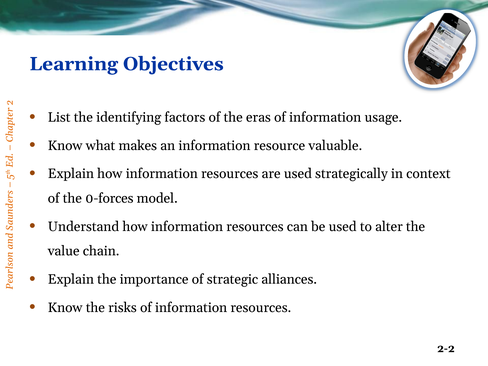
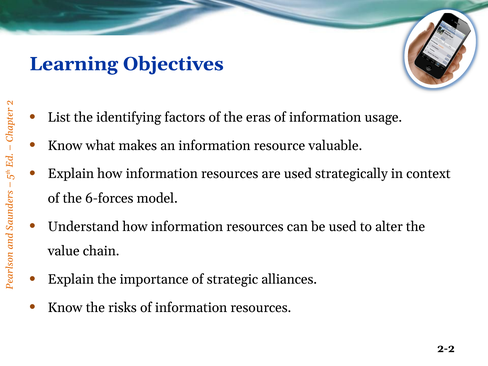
0-forces: 0-forces -> 6-forces (109, 198)
